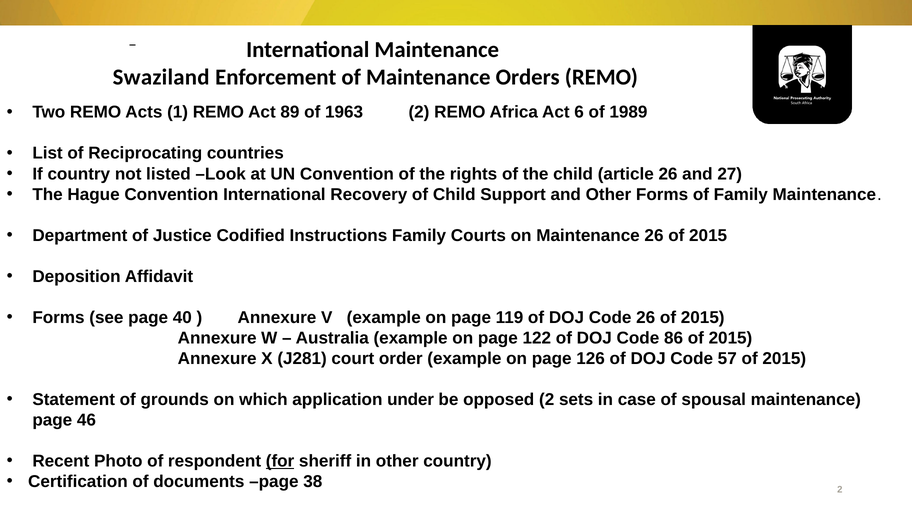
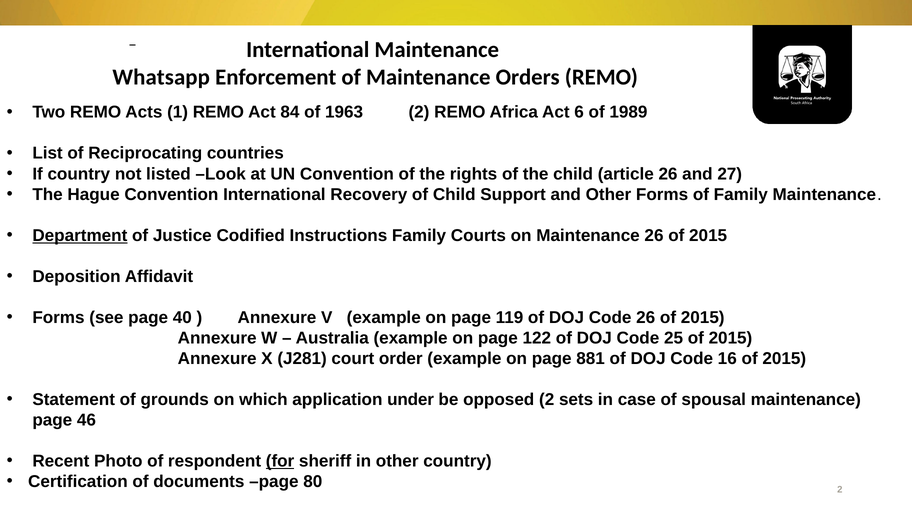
Swaziland: Swaziland -> Whatsapp (161, 77)
89: 89 -> 84 (290, 112)
Department underline: none -> present (80, 235)
86: 86 -> 25 (674, 338)
126: 126 -> 881 (591, 359)
57: 57 -> 16 (727, 359)
38: 38 -> 80 (313, 482)
